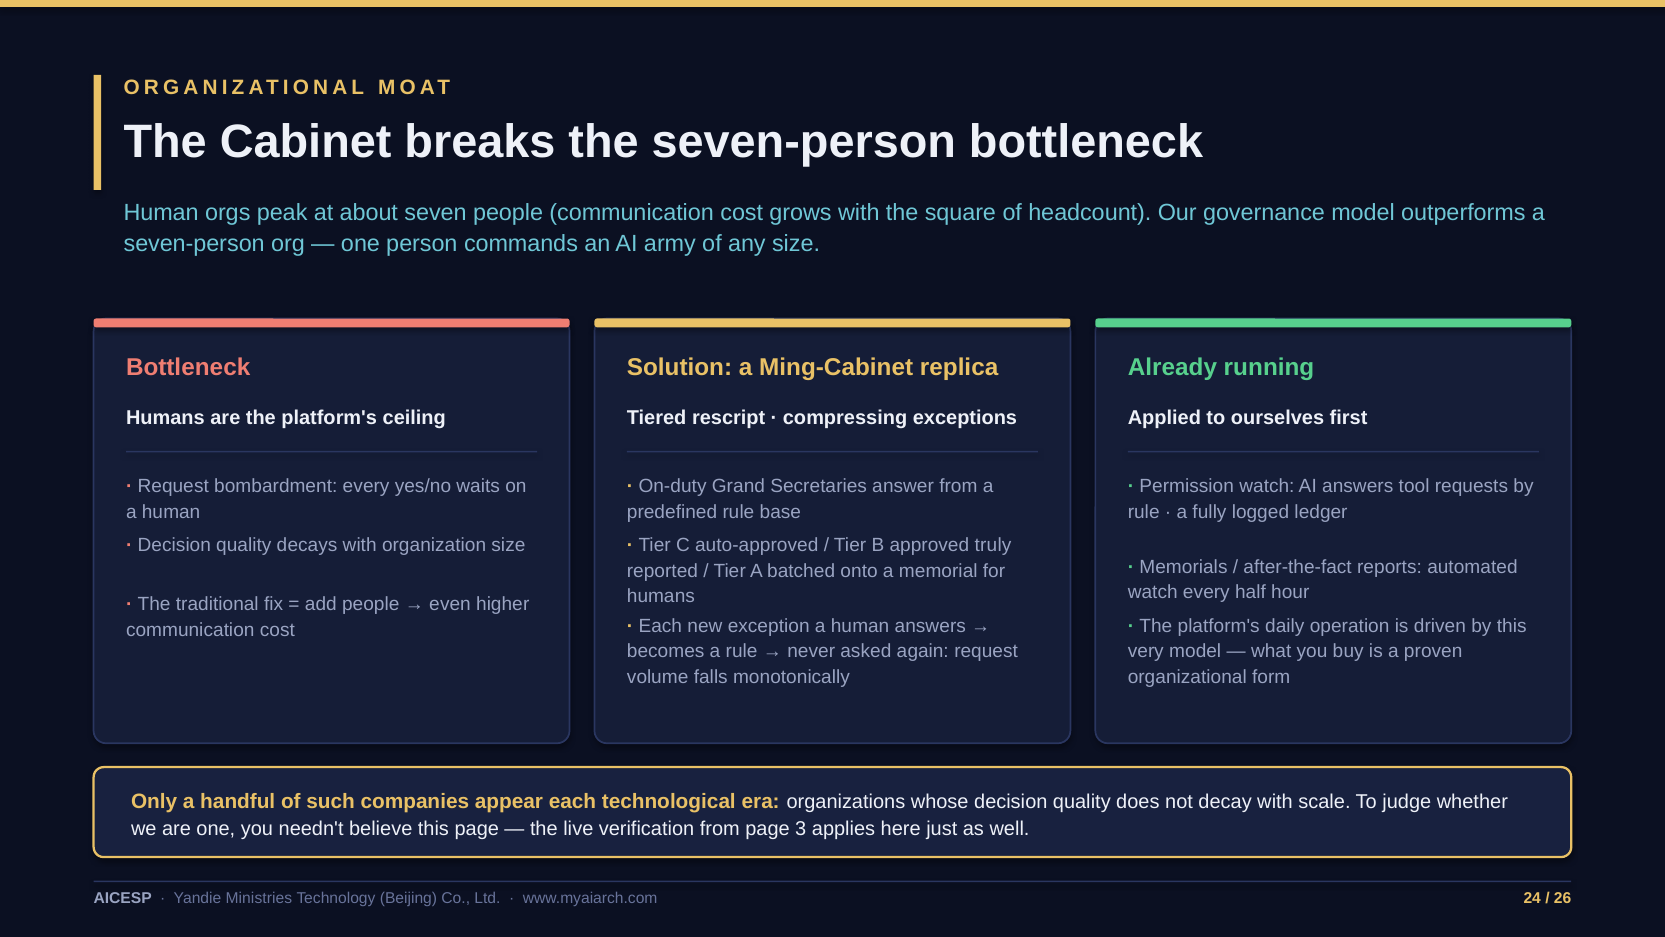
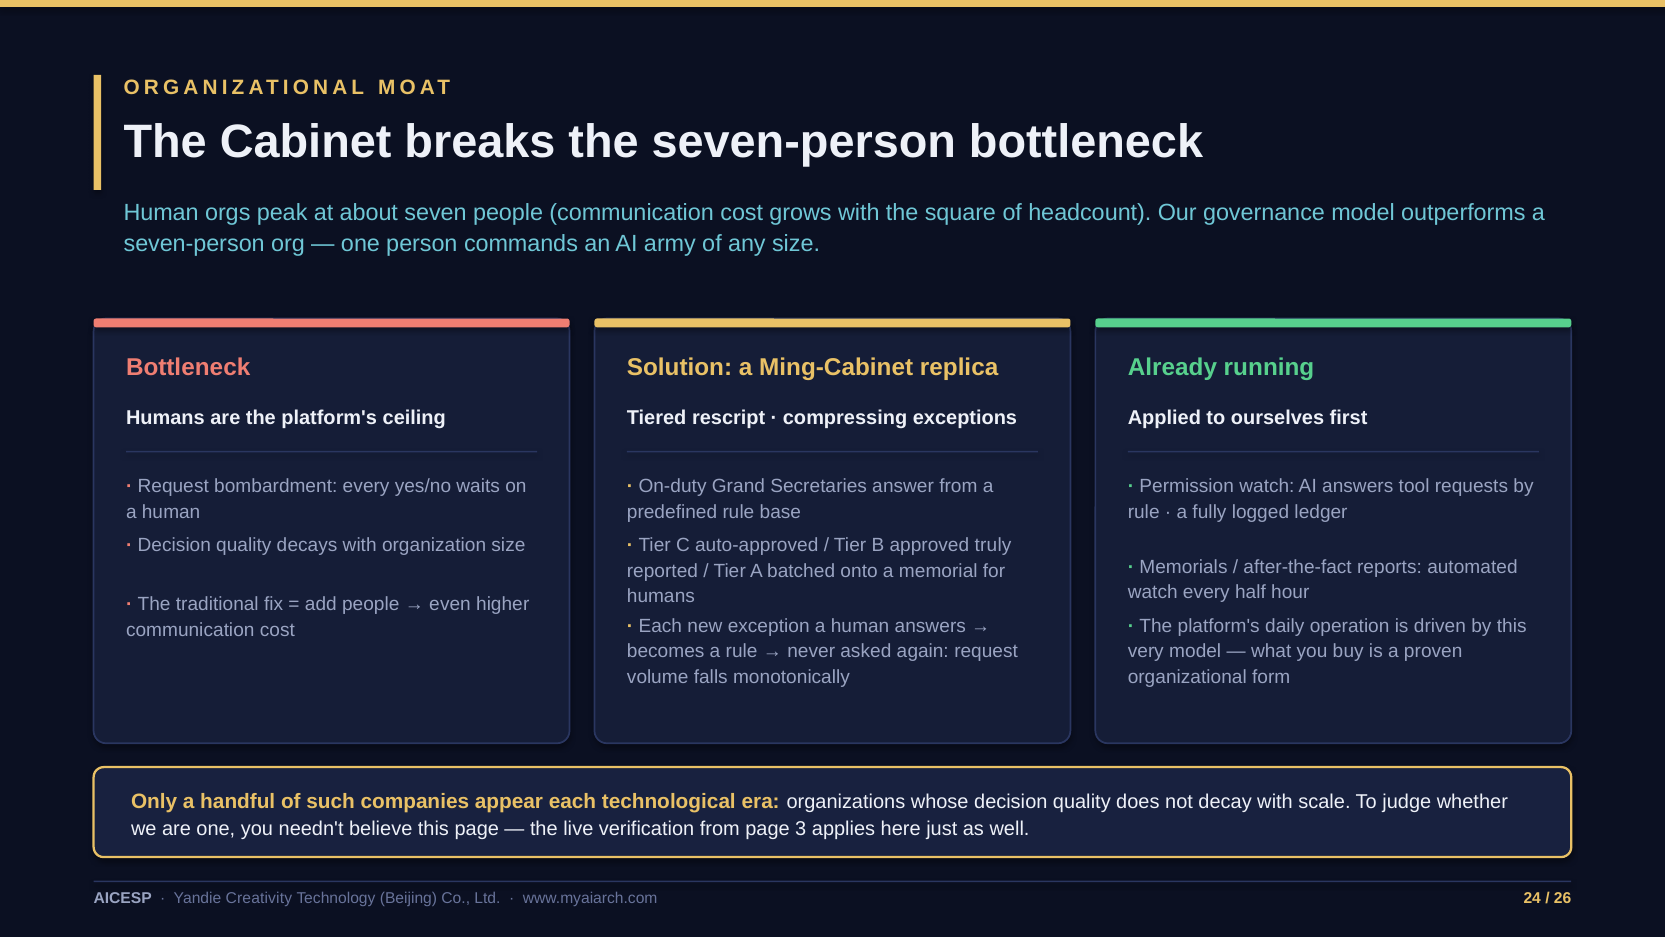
Ministries: Ministries -> Creativity (259, 898)
